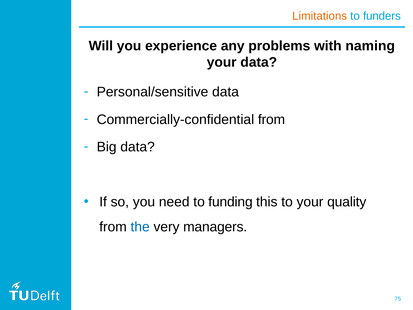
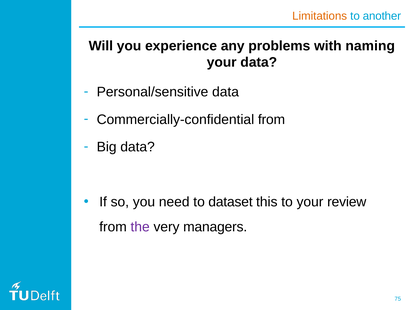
funders: funders -> another (382, 16)
funding: funding -> dataset (230, 202)
quality: quality -> review (347, 202)
the colour: blue -> purple (140, 227)
